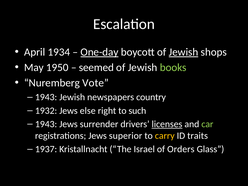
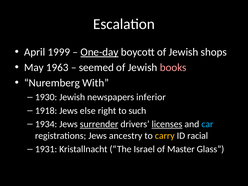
1934: 1934 -> 1999 (59, 52)
Jewish underline: present -> none (184, 52)
1950: 1950 -> 1963 (57, 67)
books colour: light green -> pink (173, 67)
Vote: Vote -> With (96, 83)
1943: 1943 -> 1930 (46, 97)
country: country -> inferior (151, 97)
1932: 1932 -> 1918 (46, 111)
1943: 1943 -> 1934 (46, 124)
surrender underline: none -> present (99, 124)
car colour: light green -> light blue (207, 124)
superior: superior -> ancestry (126, 136)
traits: traits -> racial (198, 136)
1937: 1937 -> 1931 (46, 149)
Orders: Orders -> Master (181, 149)
